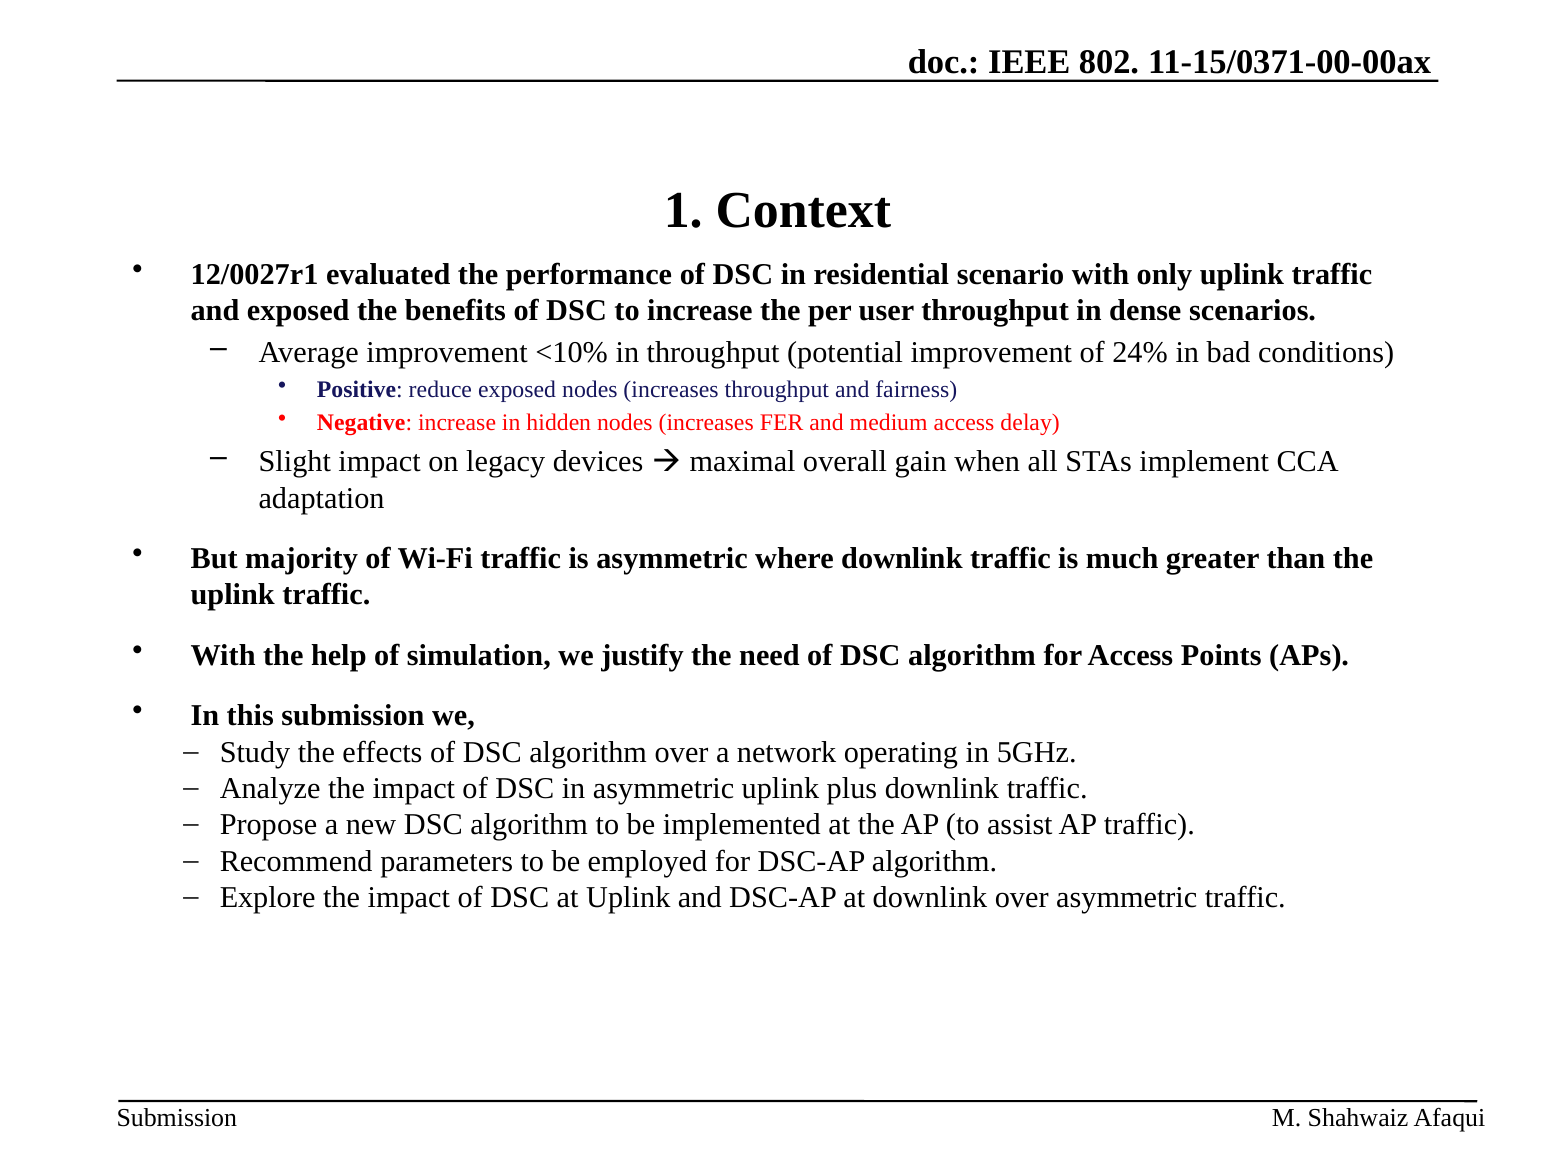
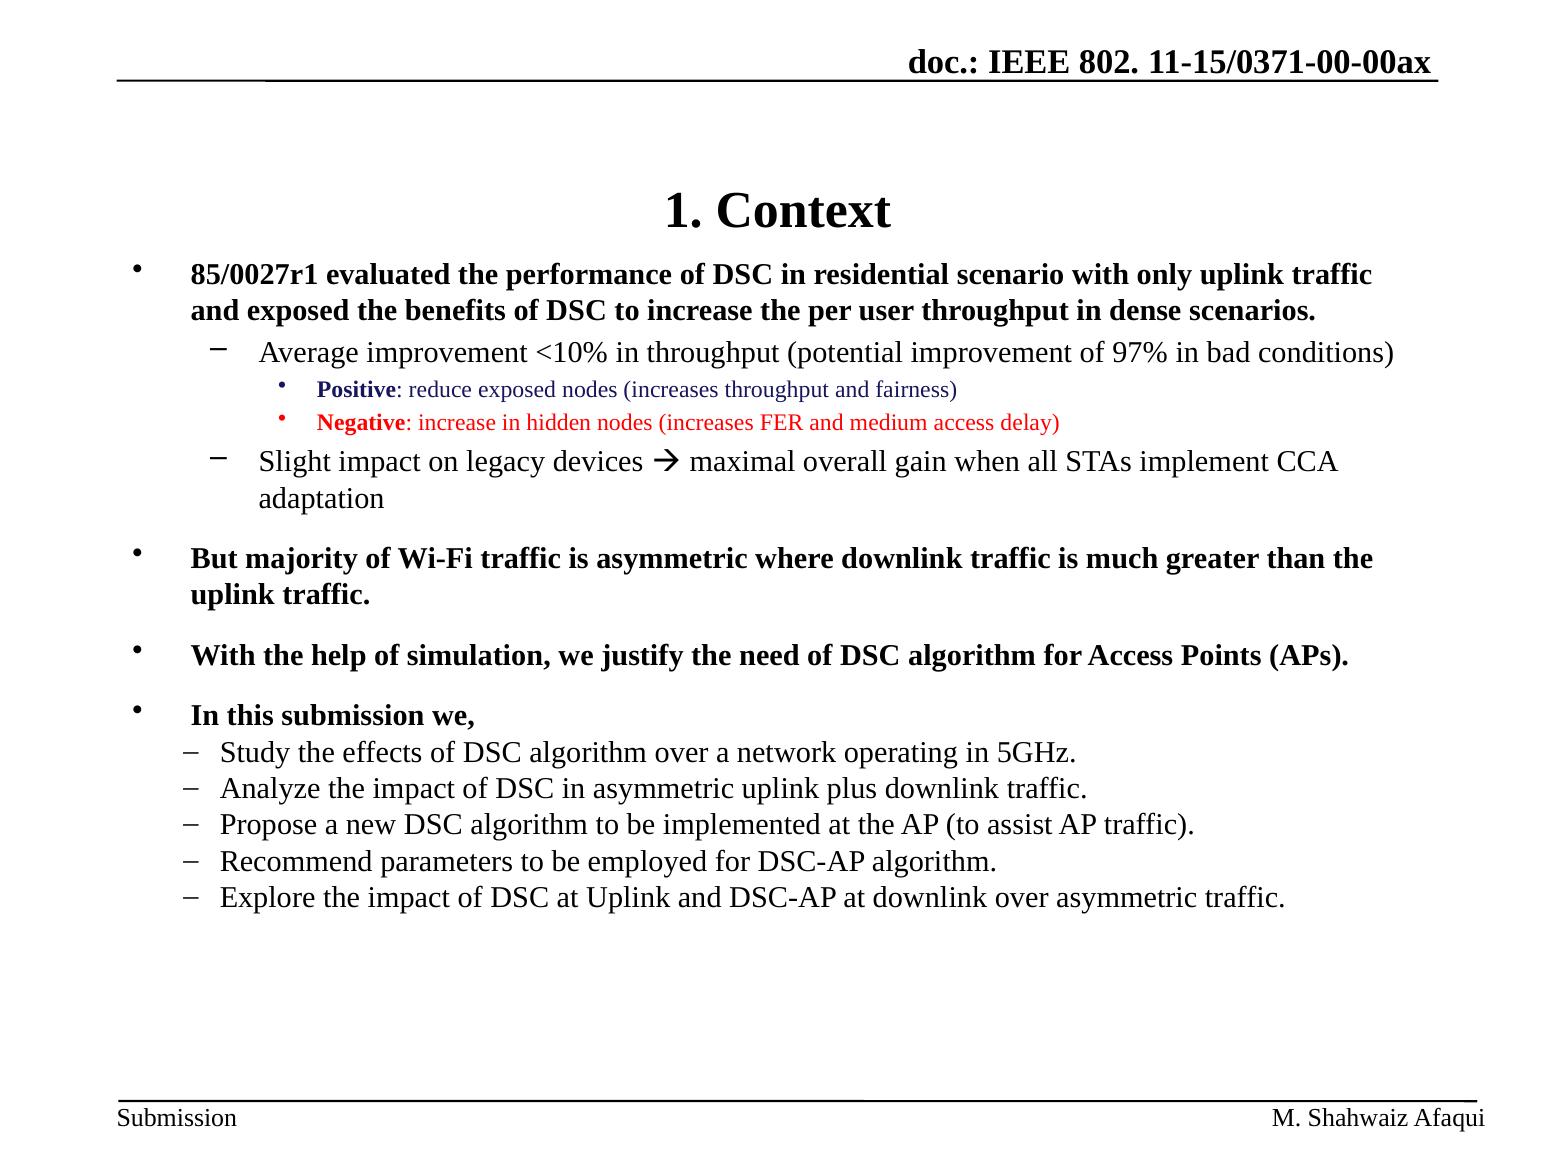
12/0027r1: 12/0027r1 -> 85/0027r1 (255, 274)
24%: 24% -> 97% (1140, 353)
